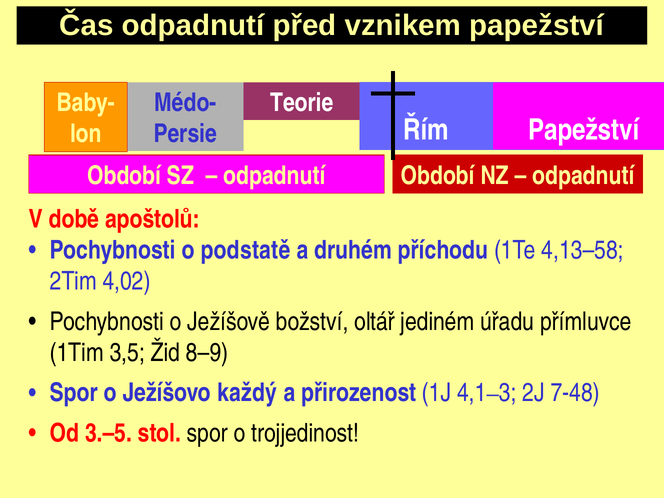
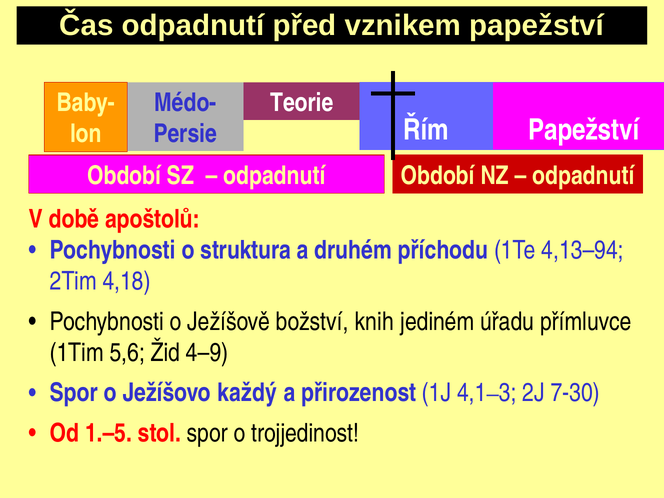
podstatě: podstatě -> struktura (246, 250)
4,13–58: 4,13–58 -> 4,13–94 (583, 250)
4,02: 4,02 -> 4,18 (127, 281)
oltář: oltář -> knih (374, 322)
3,5: 3,5 -> 5,6 (127, 353)
8–9: 8–9 -> 4–9 (207, 353)
7-48: 7-48 -> 7-30 (575, 393)
3.–5: 3.–5 -> 1.–5 (109, 433)
